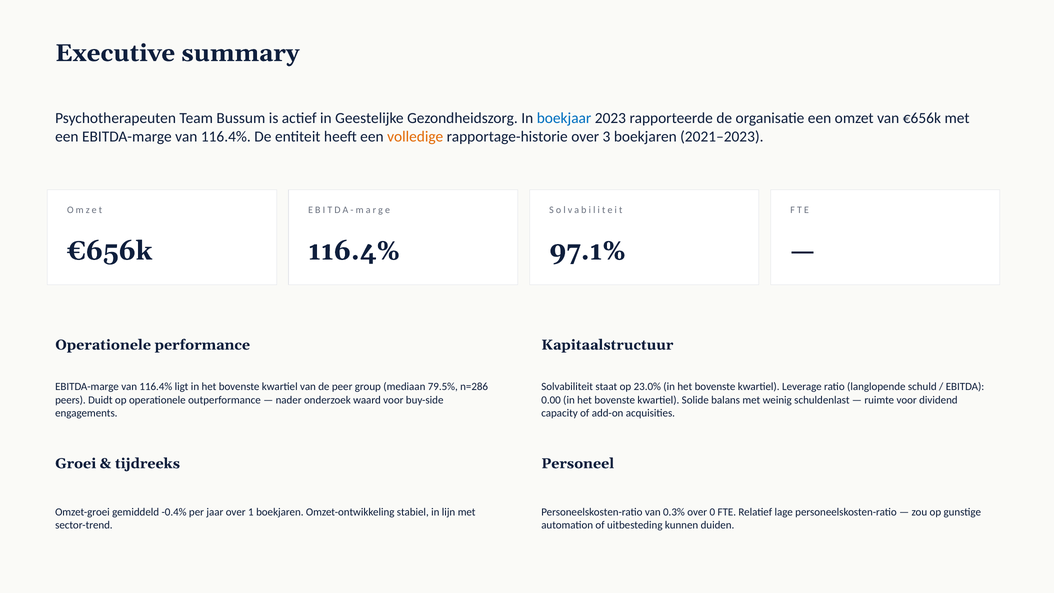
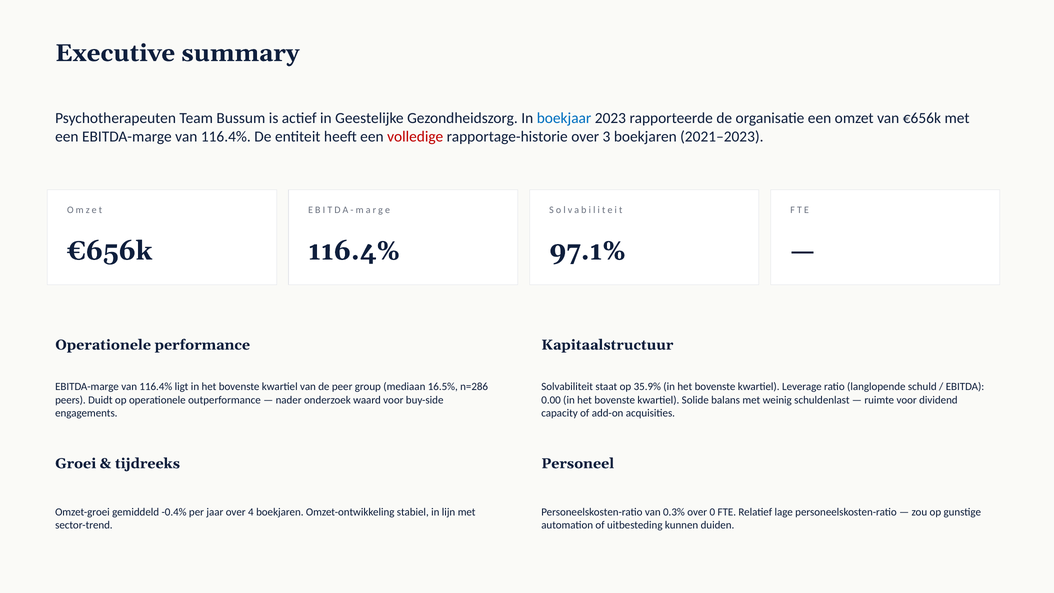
volledige colour: orange -> red (415, 137)
79.5%: 79.5% -> 16.5% (443, 387)
23.0%: 23.0% -> 35.9% (647, 387)
1: 1 -> 4 (251, 512)
